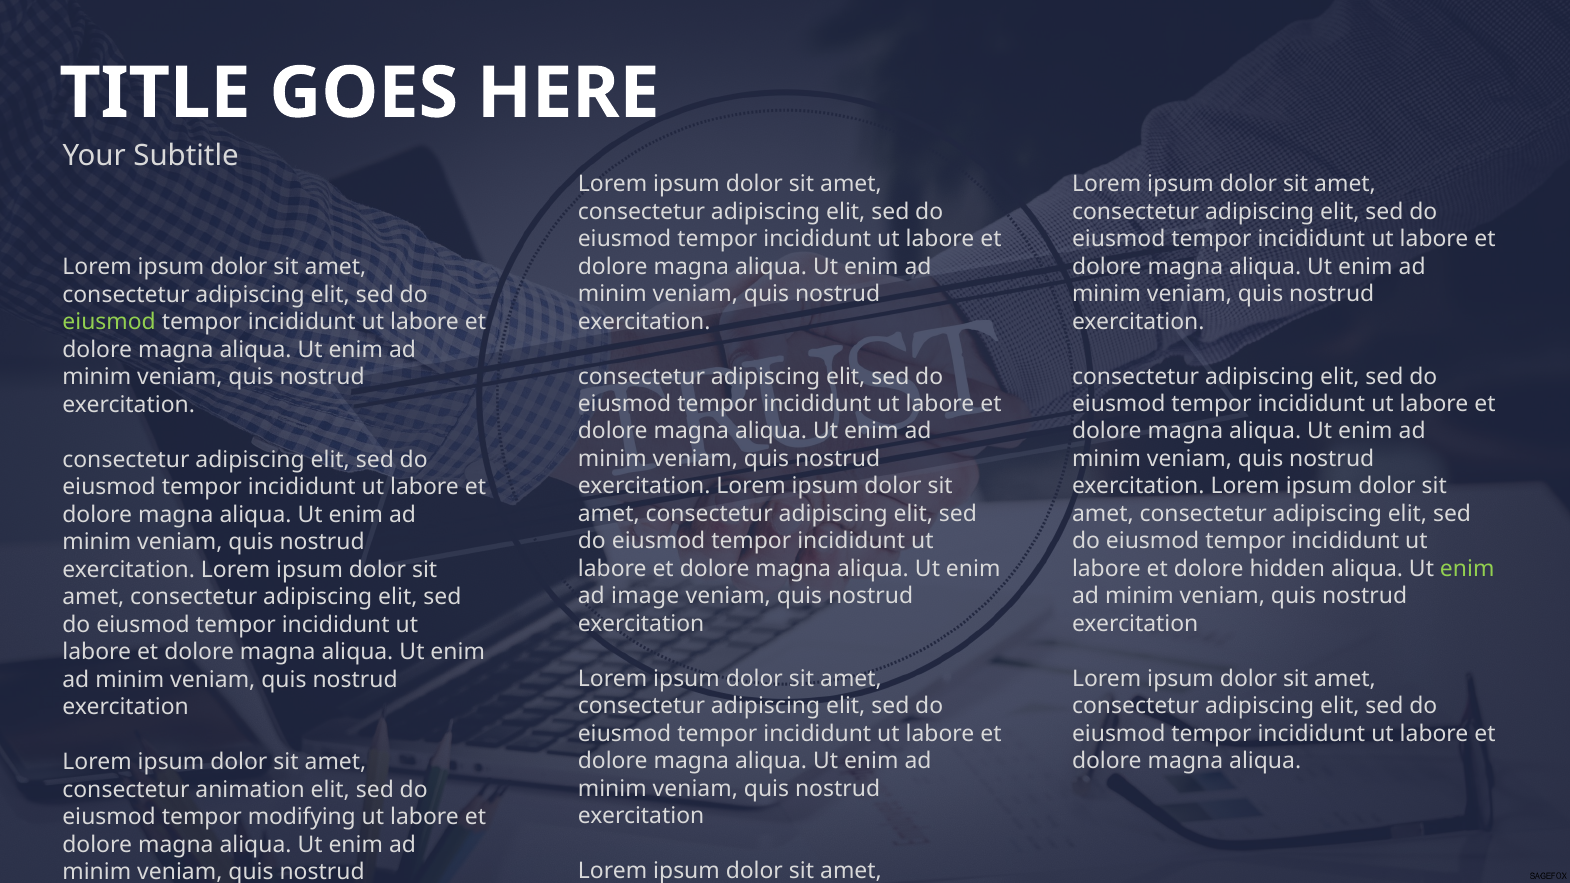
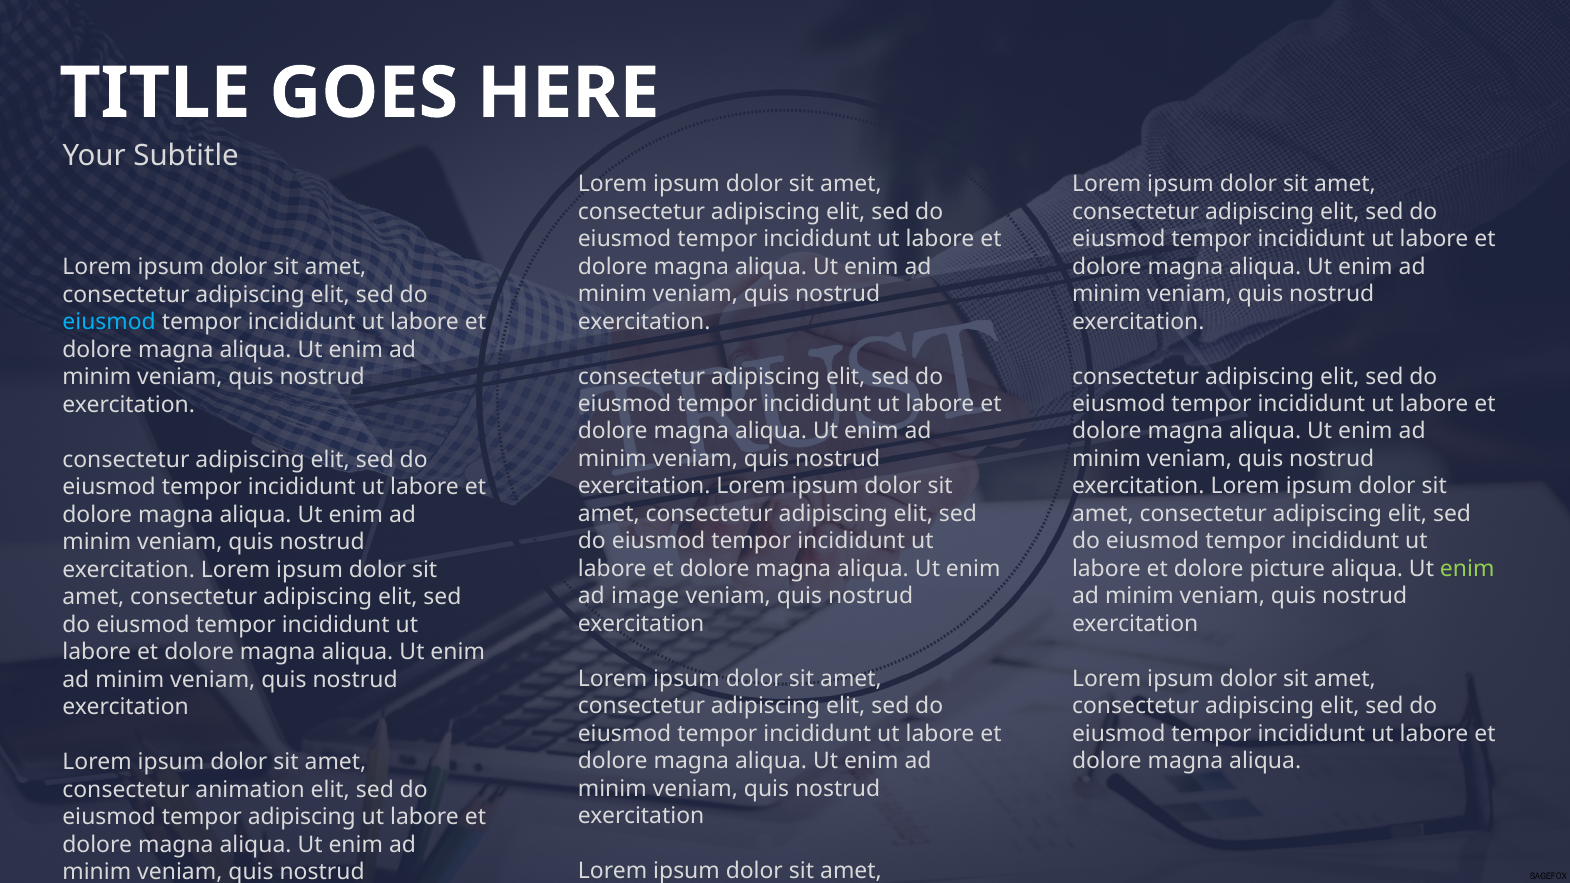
eiusmod colour: light green -> light blue (109, 322)
hidden: hidden -> picture (1287, 569)
tempor modifying: modifying -> adipiscing (302, 817)
